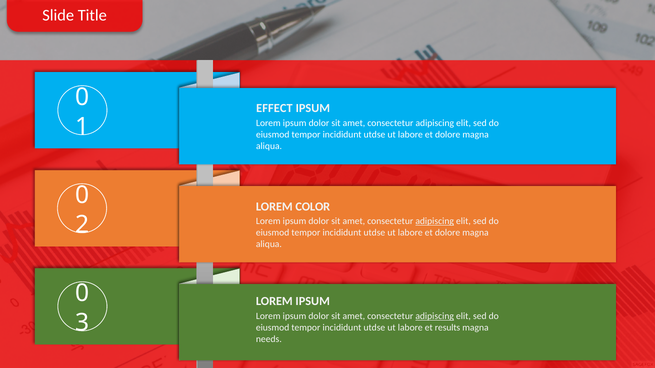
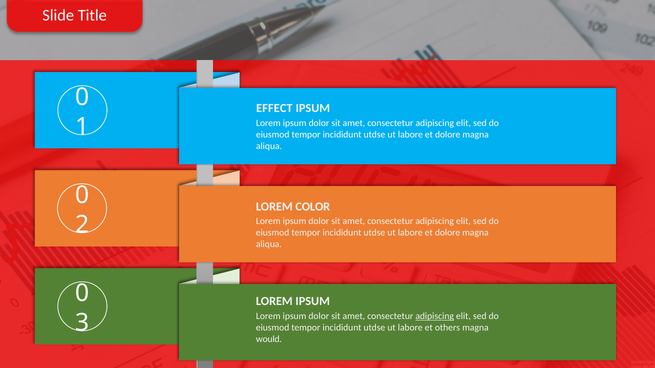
adipiscing underline: present -> none (435, 222)
results: results -> others (447, 328)
needs: needs -> would (269, 340)
